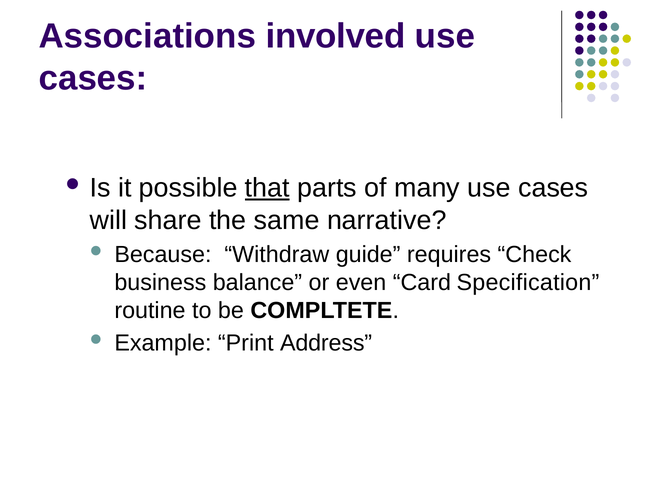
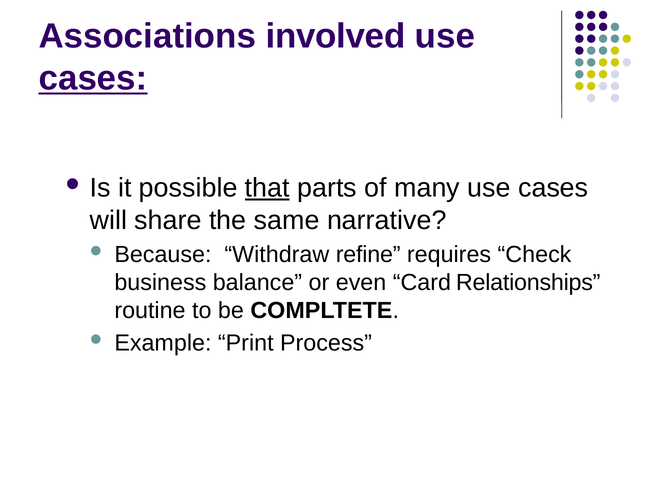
cases underline: none -> present (93, 78)
guide: guide -> refine (368, 255)
Specification: Specification -> Relationships (528, 283)
Address: Address -> Process (326, 343)
